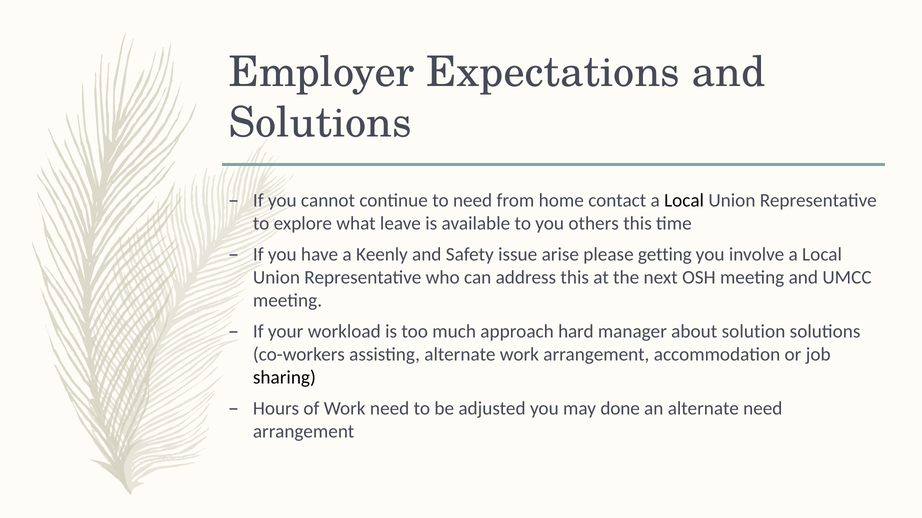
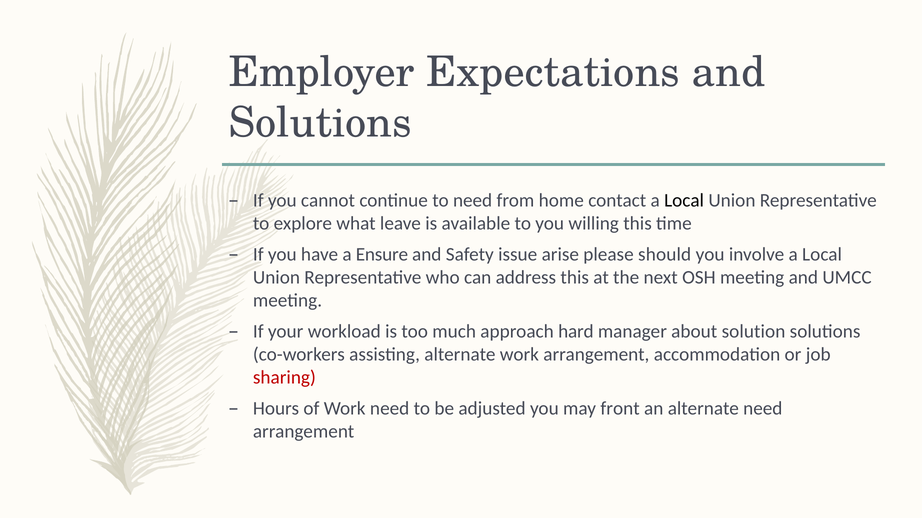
others: others -> willing (594, 224)
Keenly: Keenly -> Ensure (382, 255)
getting: getting -> should (665, 255)
sharing colour: black -> red (284, 378)
done: done -> front (620, 409)
